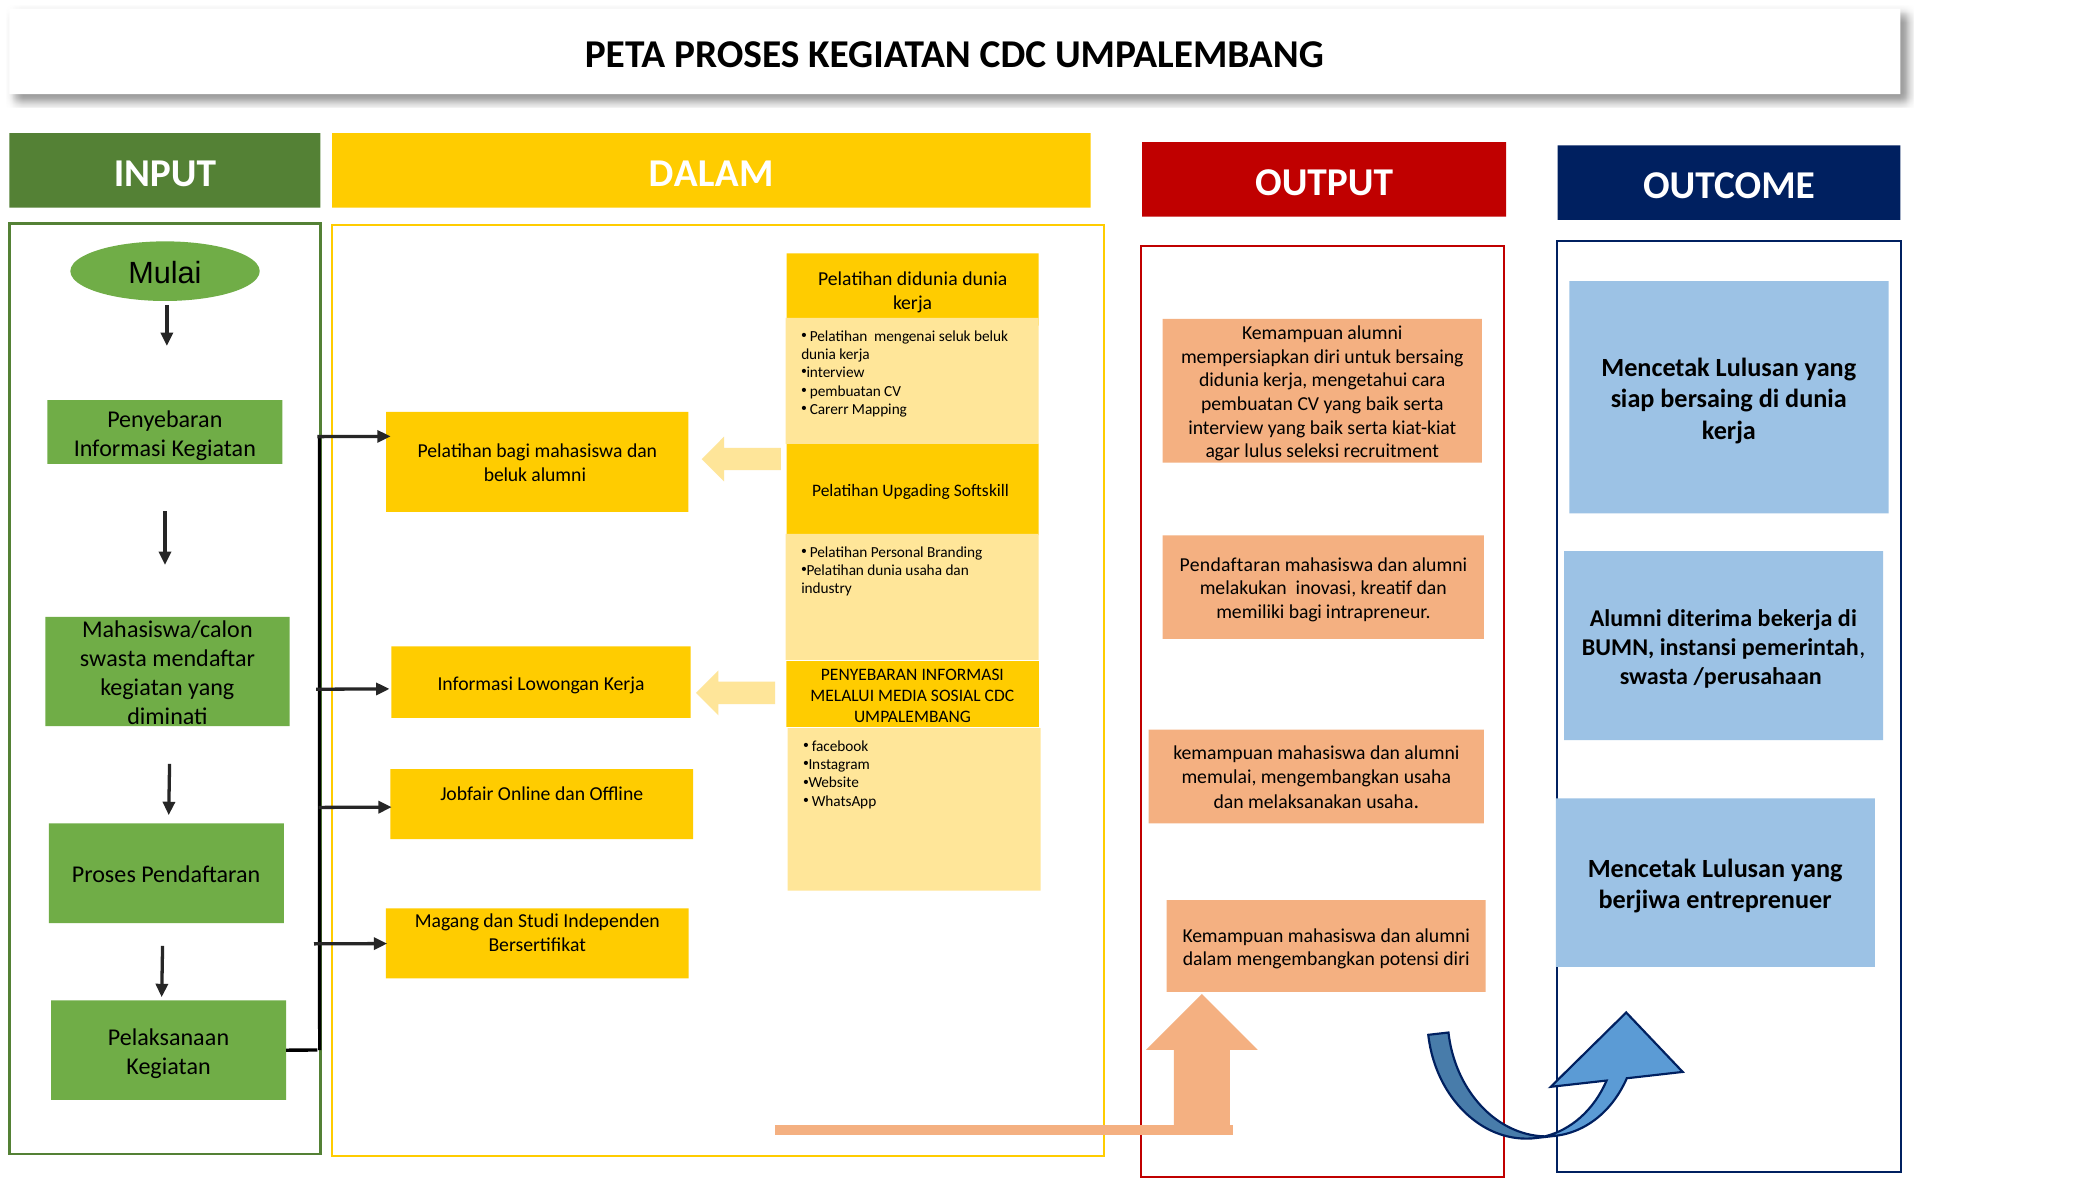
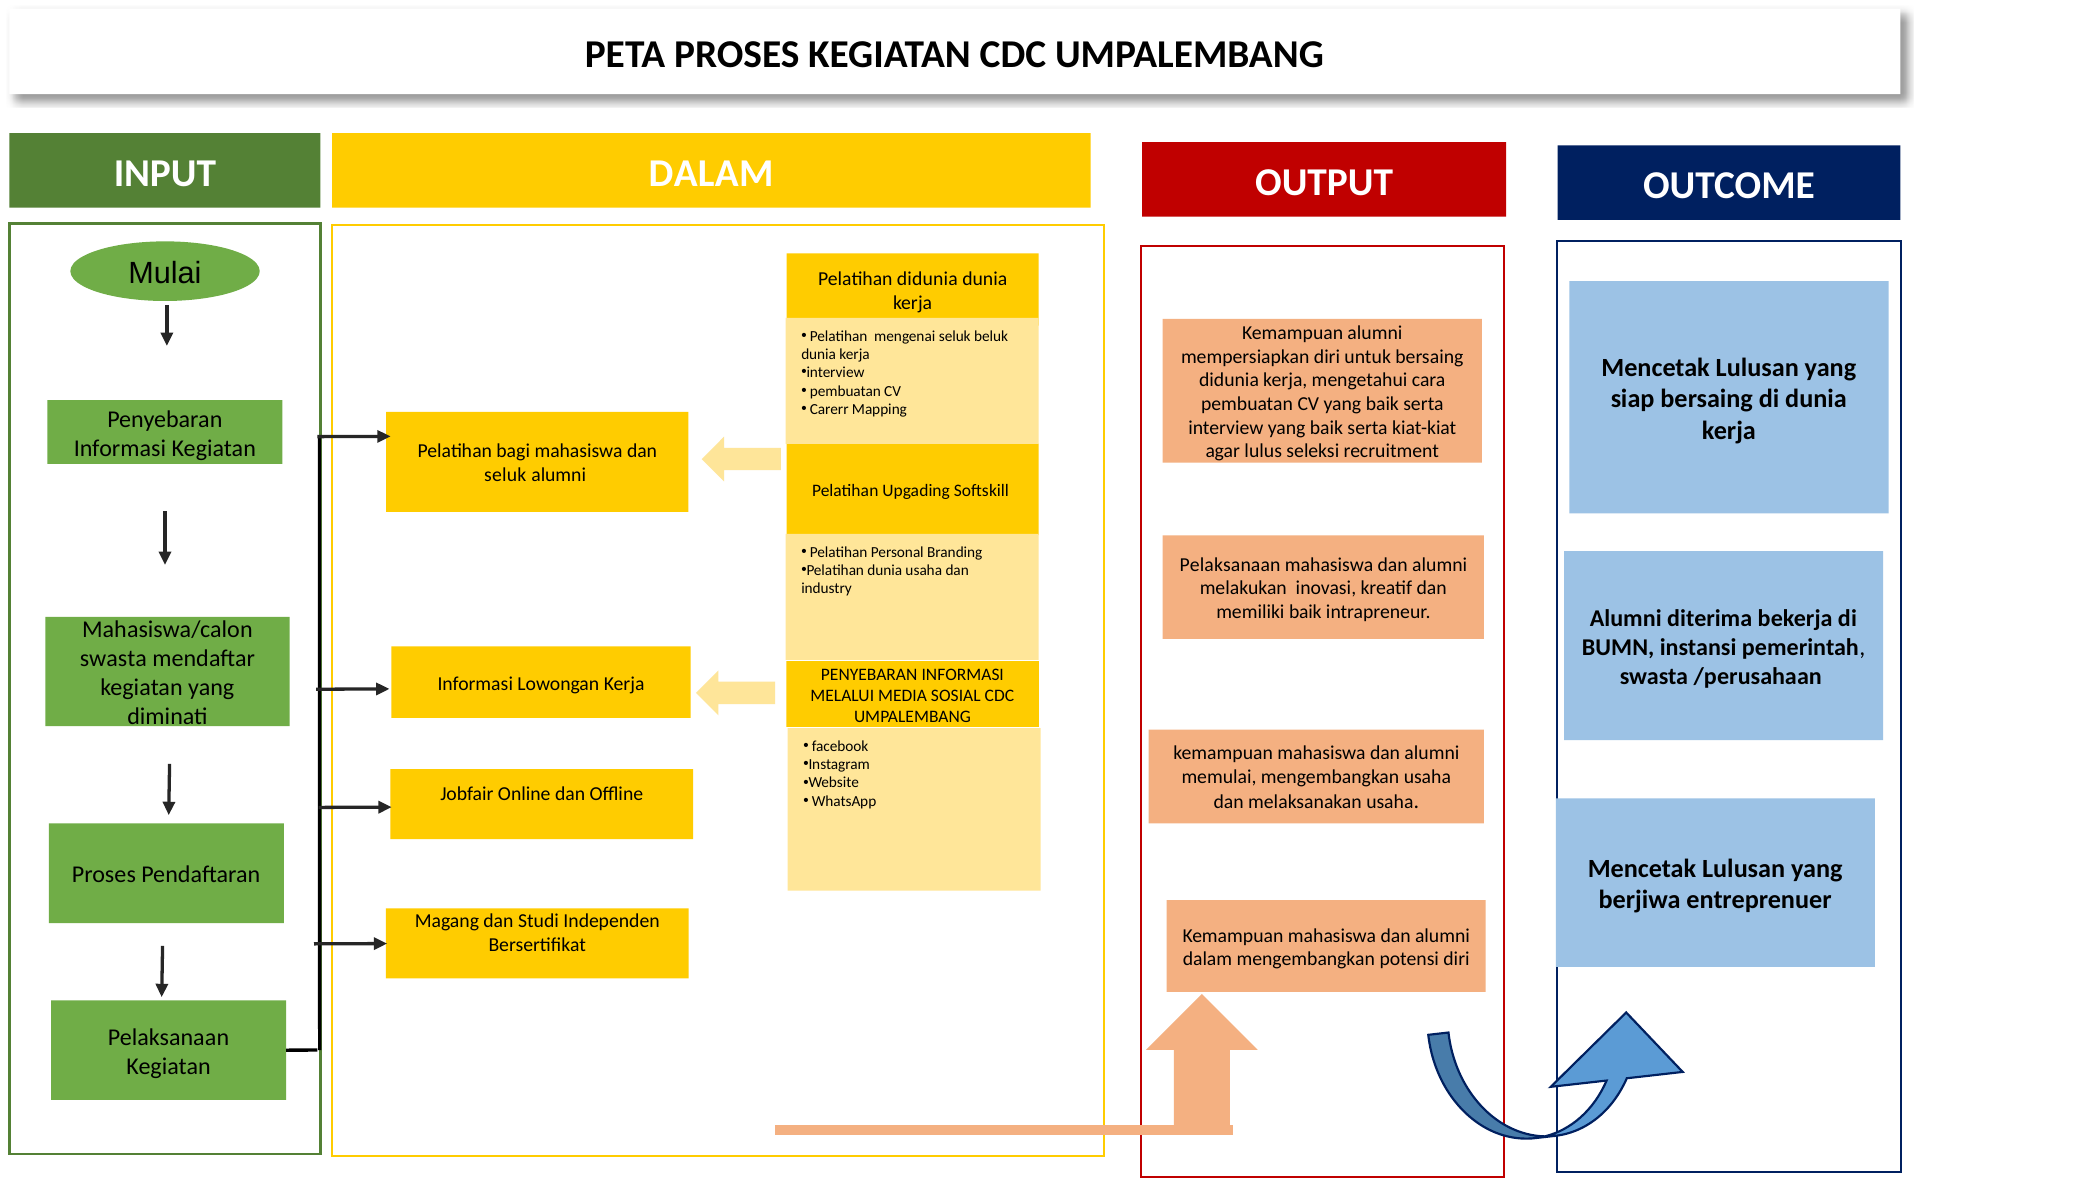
beluk: beluk -> seluk (505, 475)
Pendaftaran: Pendaftaran -> Pelaksanaan (1230, 564)
memiliki bagi: bagi -> baik (1305, 612)
